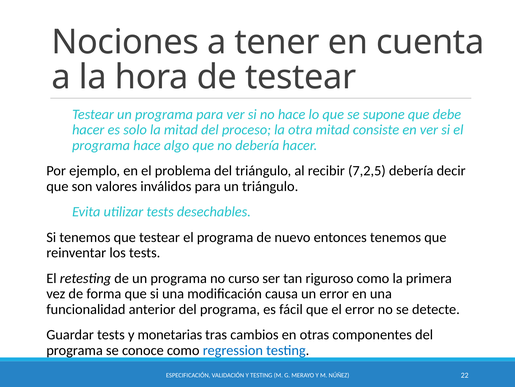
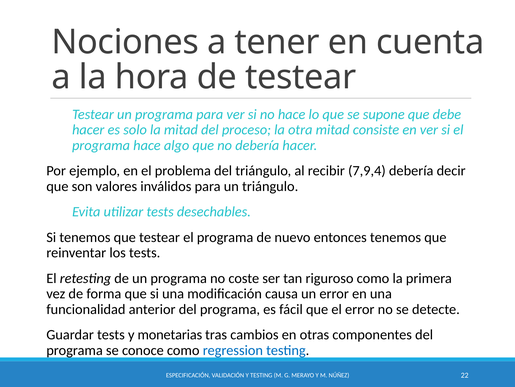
7,2,5: 7,2,5 -> 7,9,4 (367, 171)
curso: curso -> coste (244, 278)
